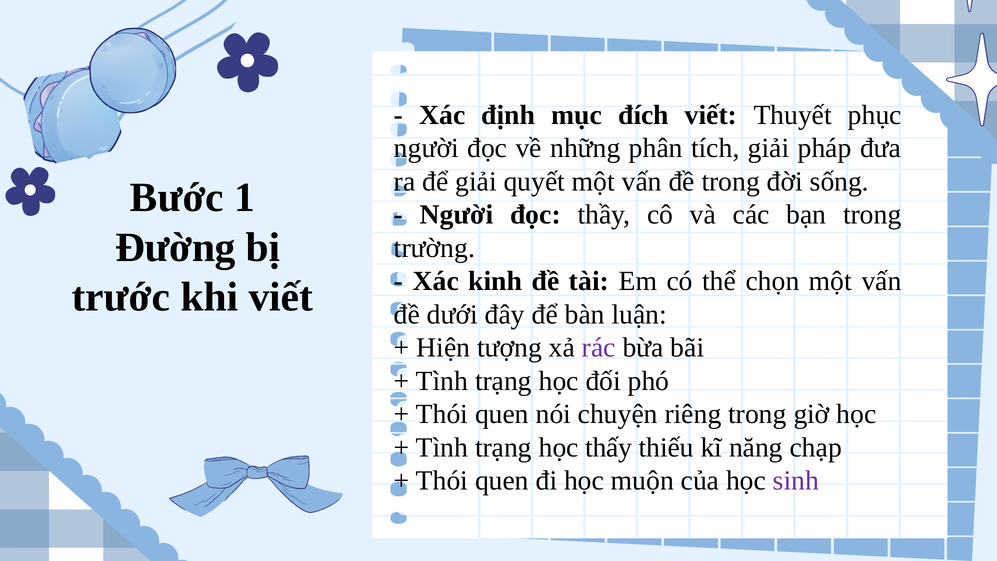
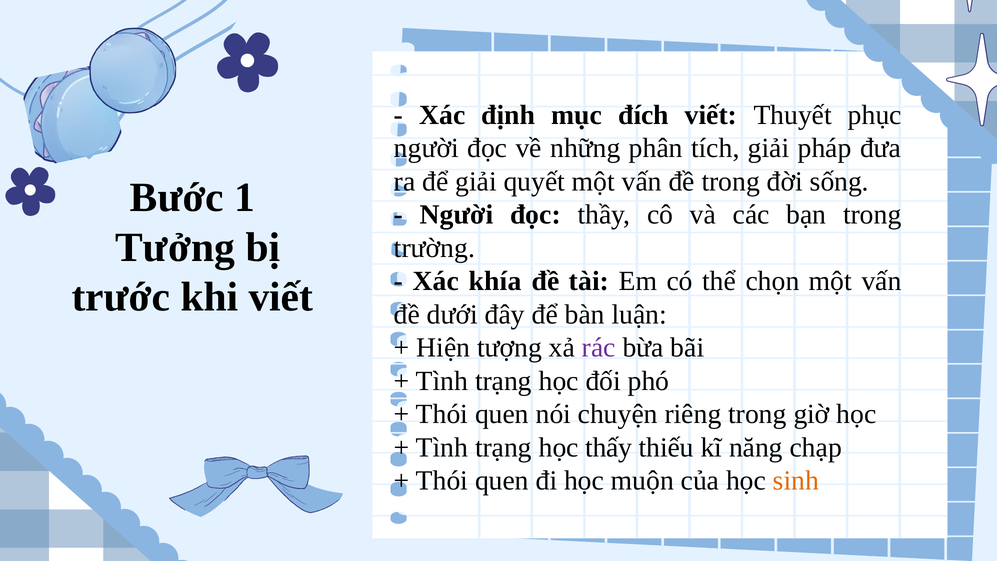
Đường: Đường -> Tưởng (175, 247)
kinh: kinh -> khía (495, 281)
sinh colour: purple -> orange (796, 480)
